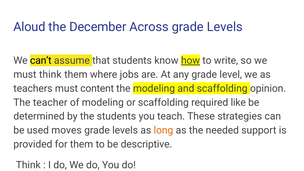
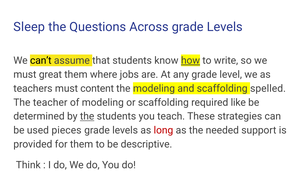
Aloud: Aloud -> Sleep (29, 27)
December: December -> Questions (98, 27)
must think: think -> great (50, 74)
opinion: opinion -> spelled (268, 88)
the underline: none -> present (87, 116)
moves: moves -> pieces (66, 130)
long colour: orange -> red (163, 130)
